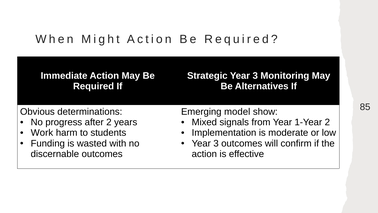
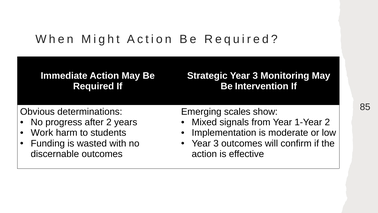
Alternatives: Alternatives -> Intervention (262, 86)
model: model -> scales (237, 112)
